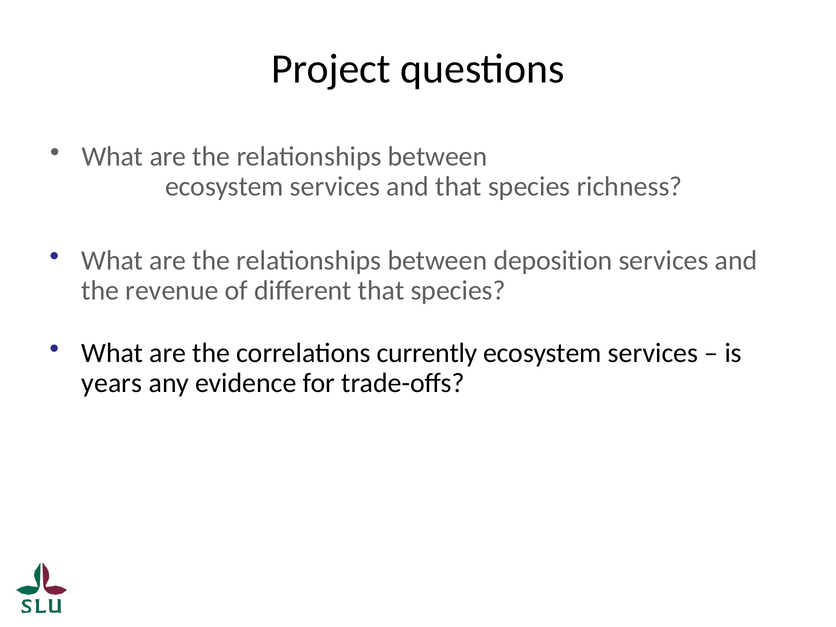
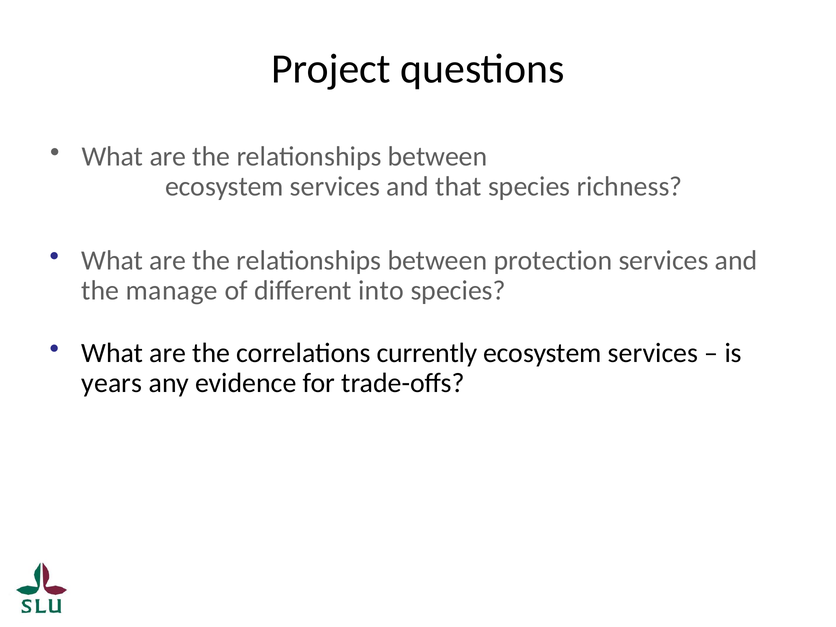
deposition: deposition -> protection (553, 261)
revenue: revenue -> manage (172, 291)
different that: that -> into (381, 291)
